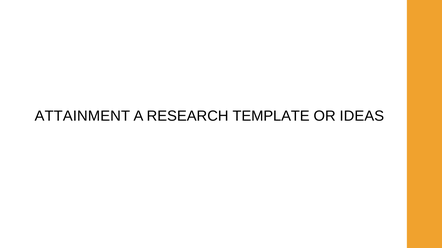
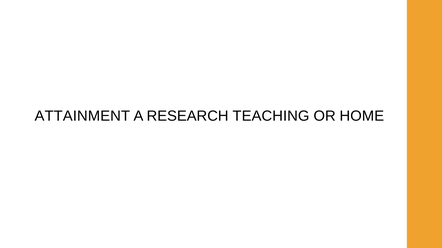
TEMPLATE: TEMPLATE -> TEACHING (271, 116)
IDEAS: IDEAS -> HOME (362, 116)
